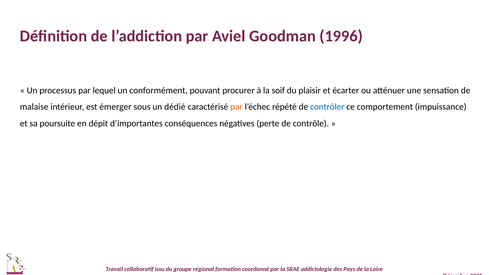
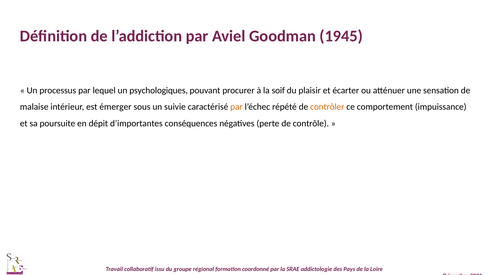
1996: 1996 -> 1945 (341, 36)
conformément: conformément -> psychologiques (159, 90)
dédié: dédié -> suivie (175, 107)
contrôler colour: blue -> orange (327, 107)
